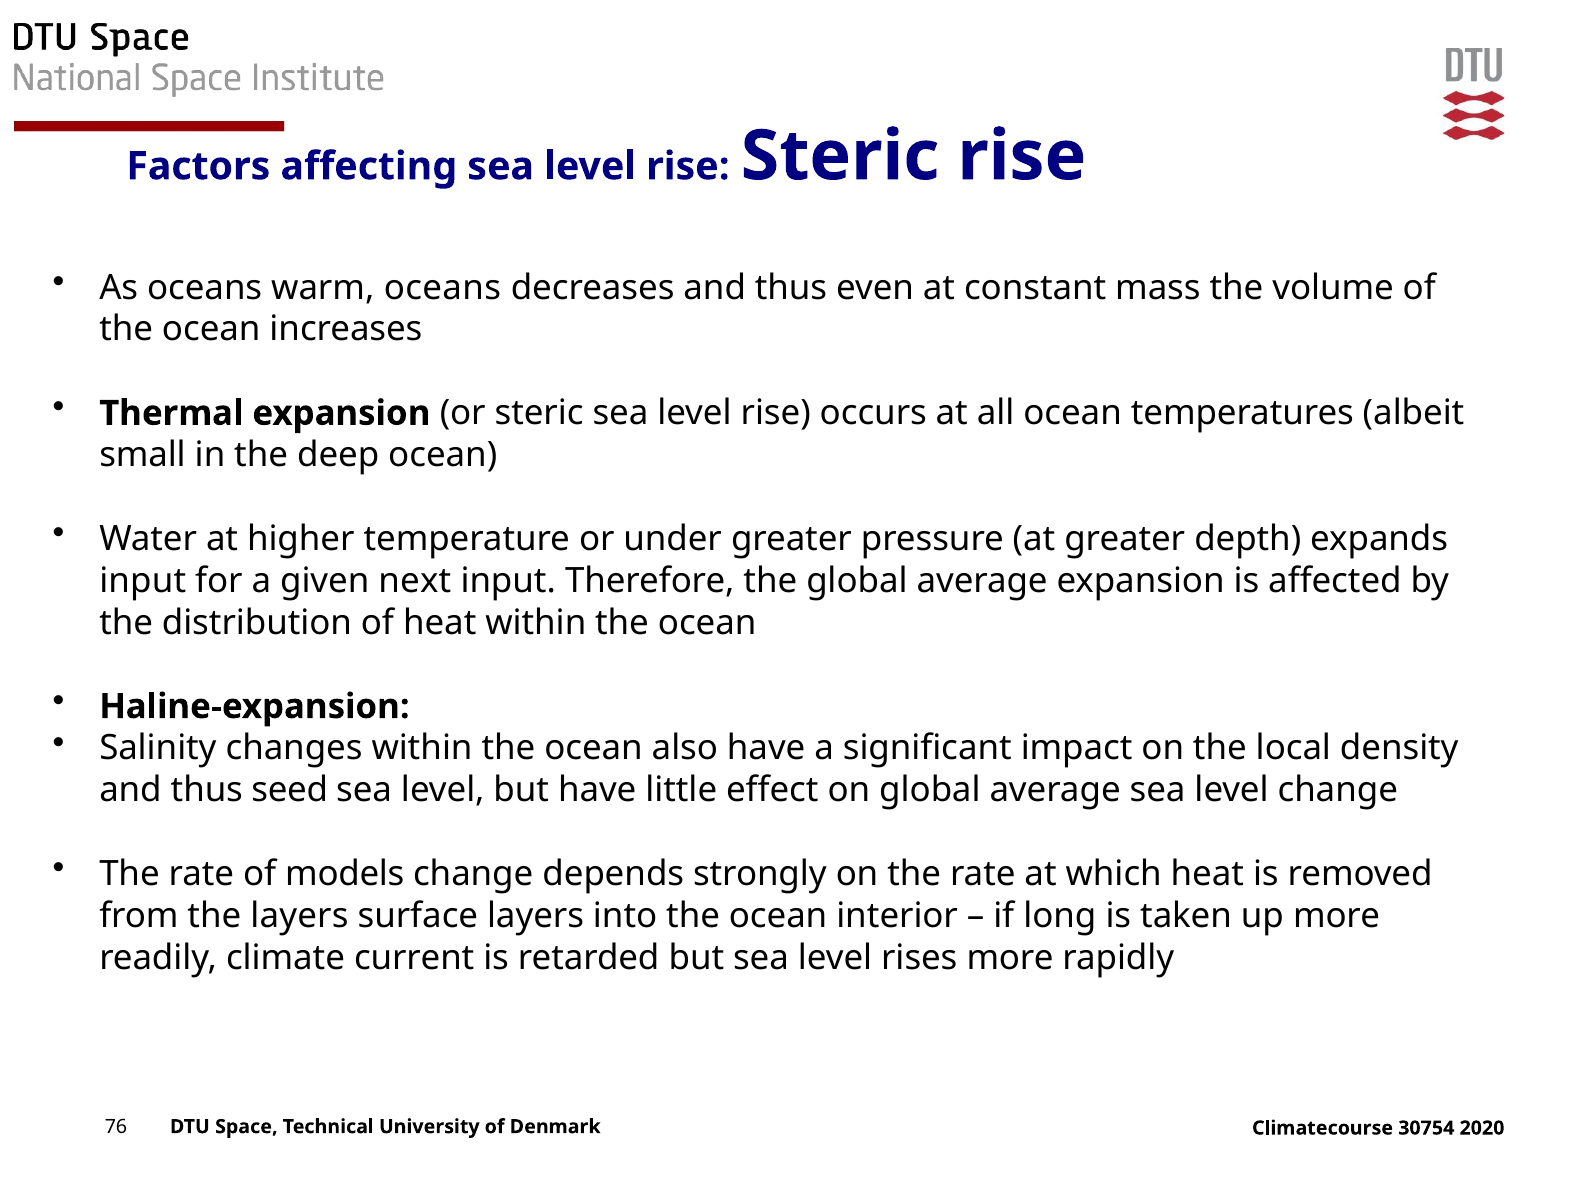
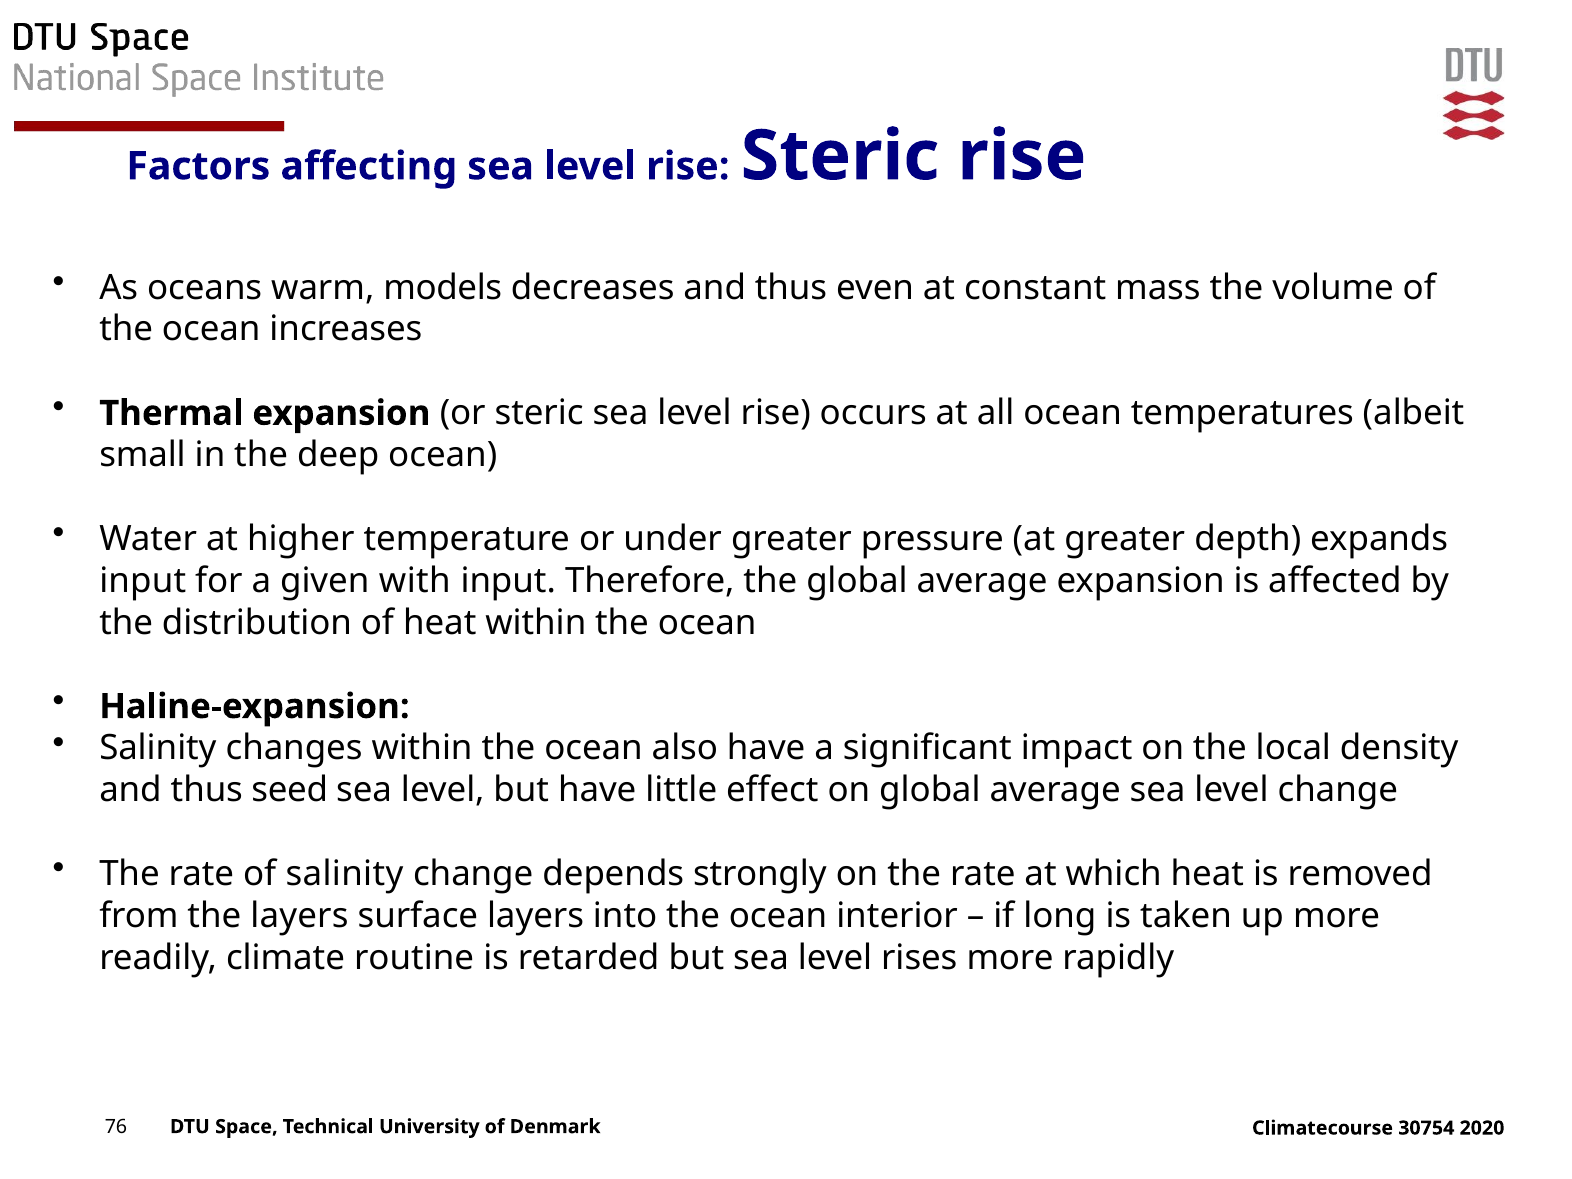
warm oceans: oceans -> models (443, 288)
next: next -> with (415, 581)
of models: models -> salinity (344, 874)
current: current -> routine (414, 958)
